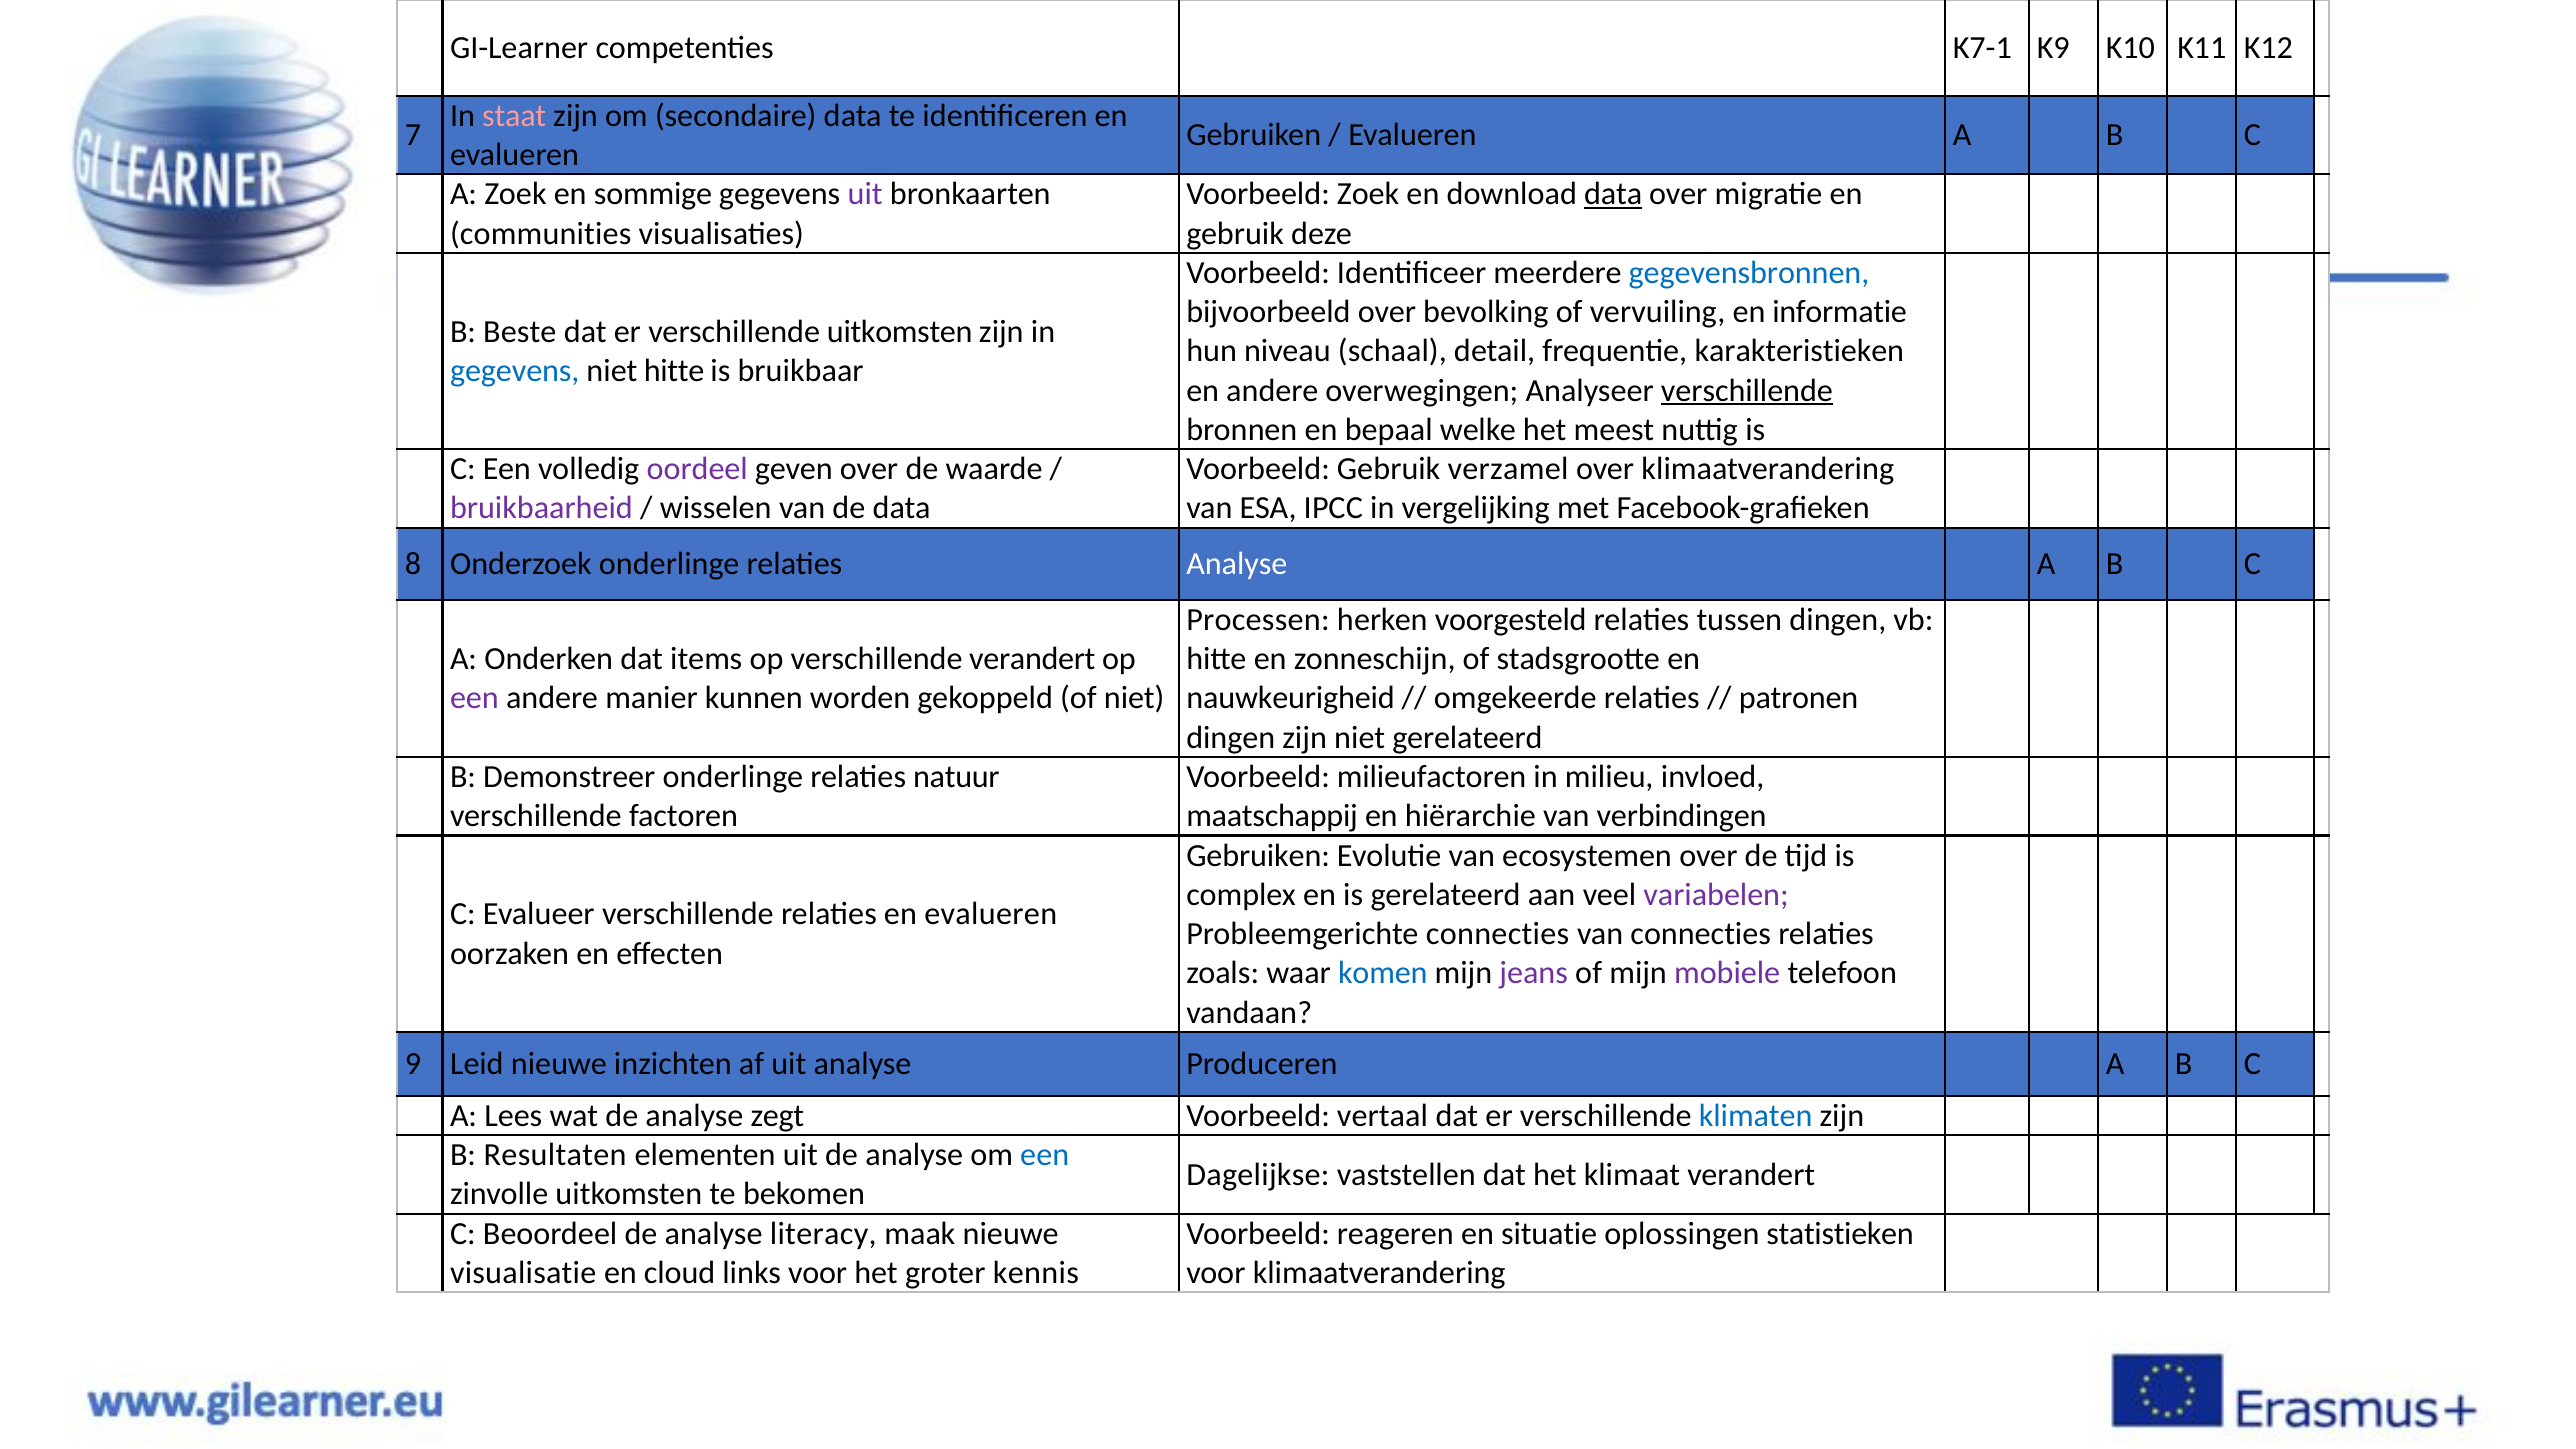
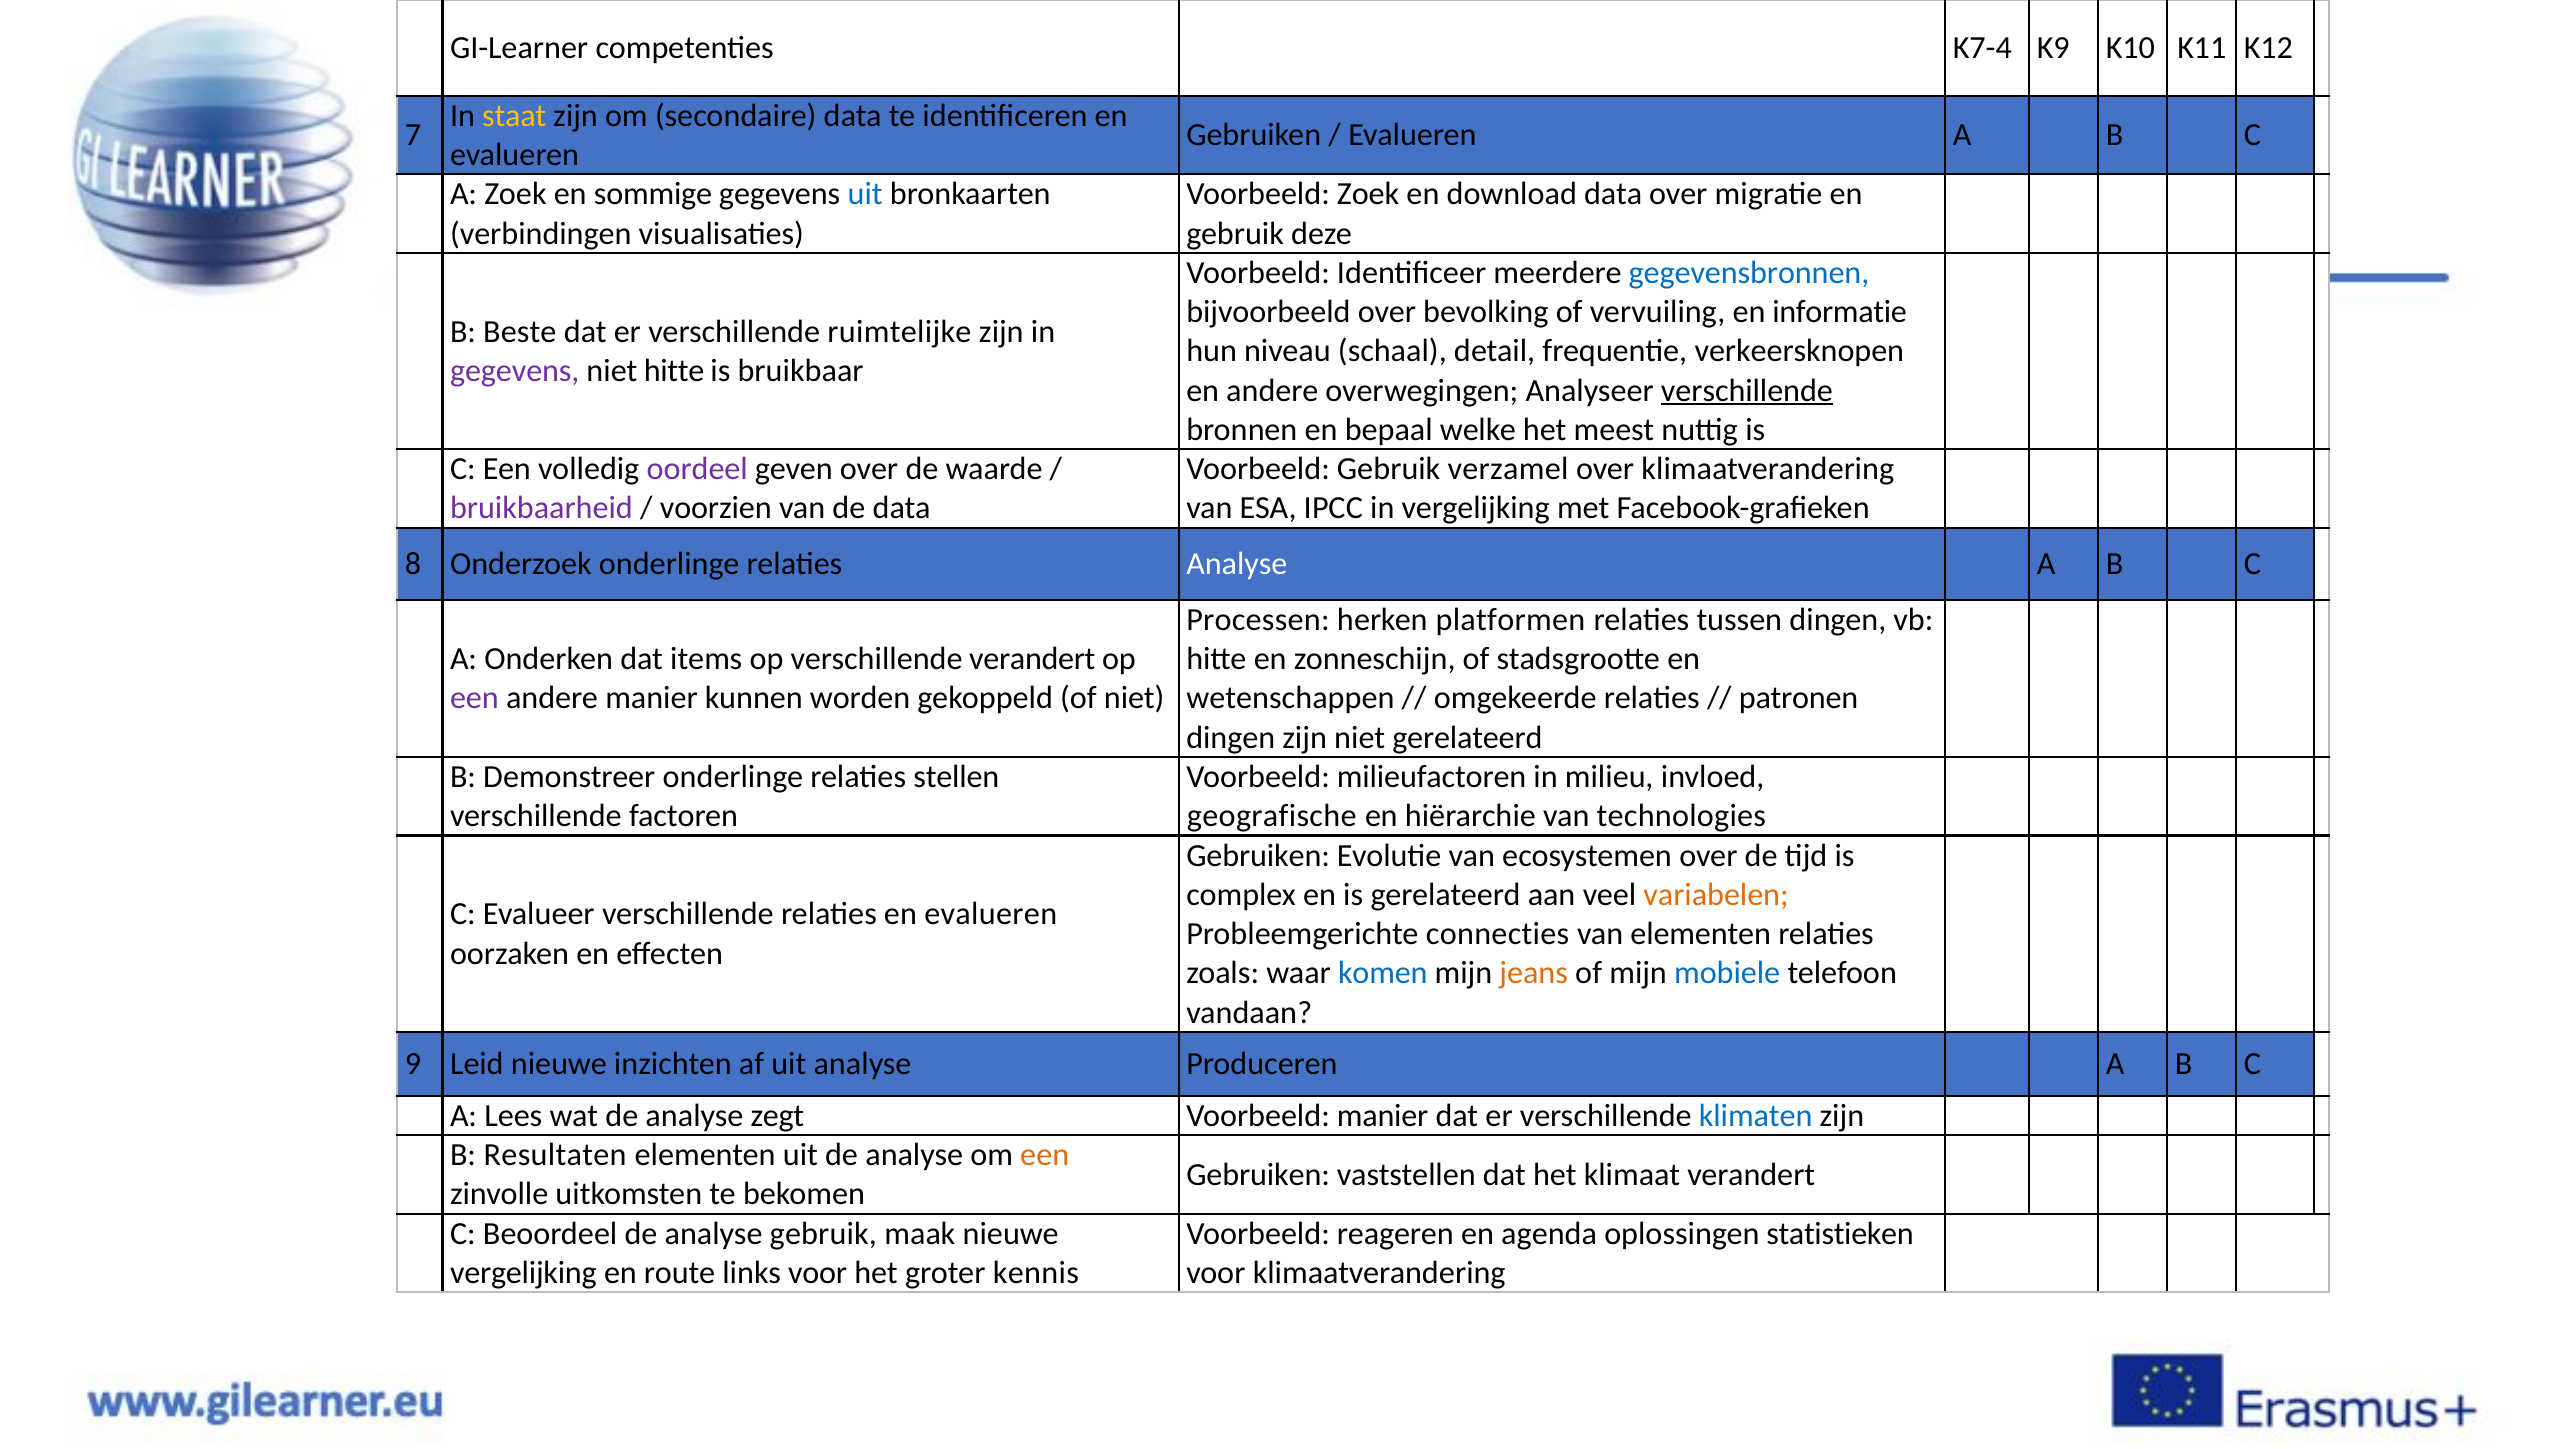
K7-1: K7-1 -> K7-4 (1982, 48)
staat colour: pink -> yellow (514, 116)
uit colour: purple -> blue (865, 194)
data underline: present -> none (1613, 194)
communities: communities -> verbindingen (541, 233)
verschillende uitkomsten: uitkomsten -> ruimtelijke (899, 332)
karakteristieken: karakteristieken -> verkeersknopen (1799, 351)
gegevens colour: blue -> purple (515, 371)
wisselen: wisselen -> voorzien (716, 508)
voorgesteld: voorgesteld -> platformen (1510, 620)
nauwkeurigheid: nauwkeurigheid -> wetenschappen (1290, 698)
natuur: natuur -> stellen (956, 777)
maatschappij: maatschappij -> geografische (1272, 816)
verbindingen: verbindingen -> technologies (1681, 816)
variabelen colour: purple -> orange (1716, 895)
van connecties: connecties -> elementen (1701, 934)
jeans colour: purple -> orange (1534, 973)
mobiele colour: purple -> blue (1727, 973)
Voorbeeld vertaal: vertaal -> manier (1383, 1116)
een colour: blue -> orange (1045, 1155)
Dagelijkse: Dagelijkse -> Gebruiken (1258, 1175)
analyse literacy: literacy -> gebruik (823, 1234)
situatie: situatie -> agenda (1549, 1234)
visualisatie: visualisatie -> vergelijking (523, 1273)
cloud: cloud -> route (680, 1273)
